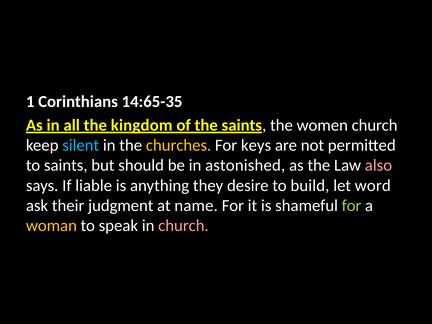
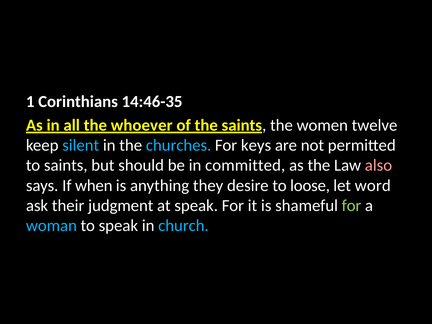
14:65-35: 14:65-35 -> 14:46-35 (152, 102)
kingdom: kingdom -> whoever (142, 125)
women church: church -> twelve (375, 125)
churches colour: yellow -> light blue (179, 145)
astonished: astonished -> committed (245, 165)
liable: liable -> when (94, 186)
build: build -> loose (310, 186)
at name: name -> speak (196, 206)
woman colour: yellow -> light blue (51, 226)
church colour: pink -> light blue (183, 226)
